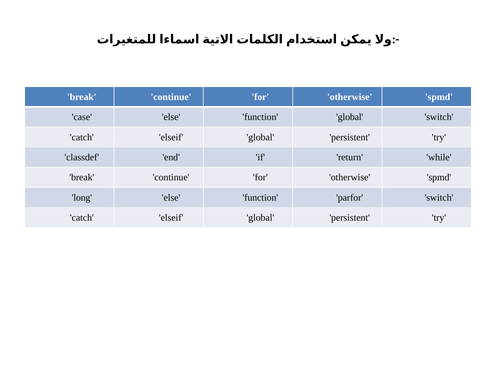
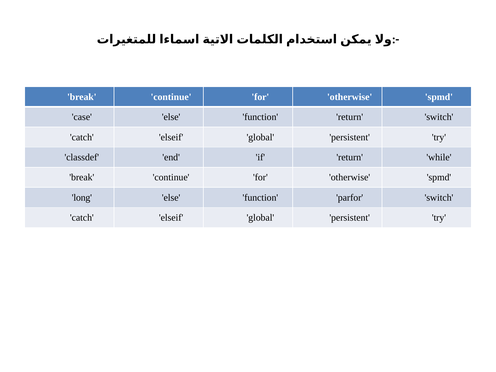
function global: global -> return (350, 117)
